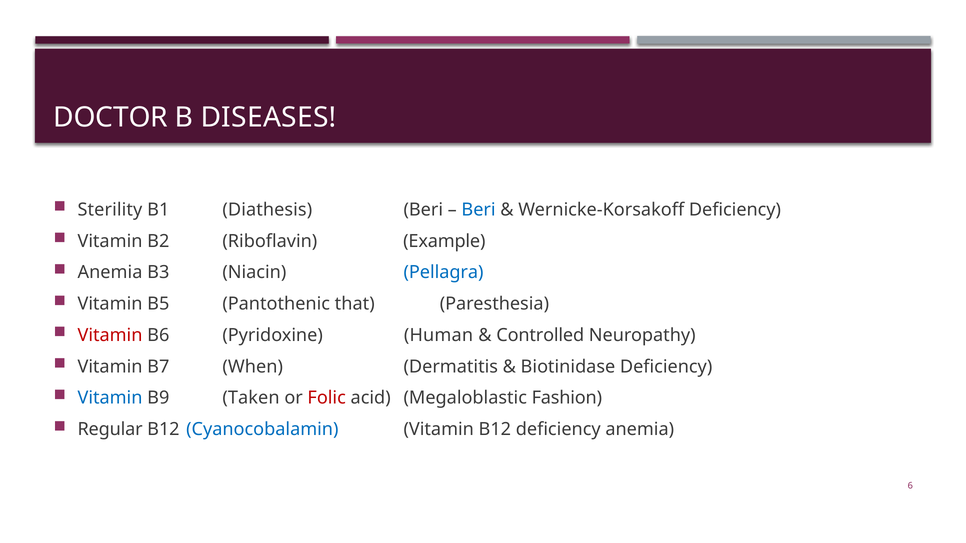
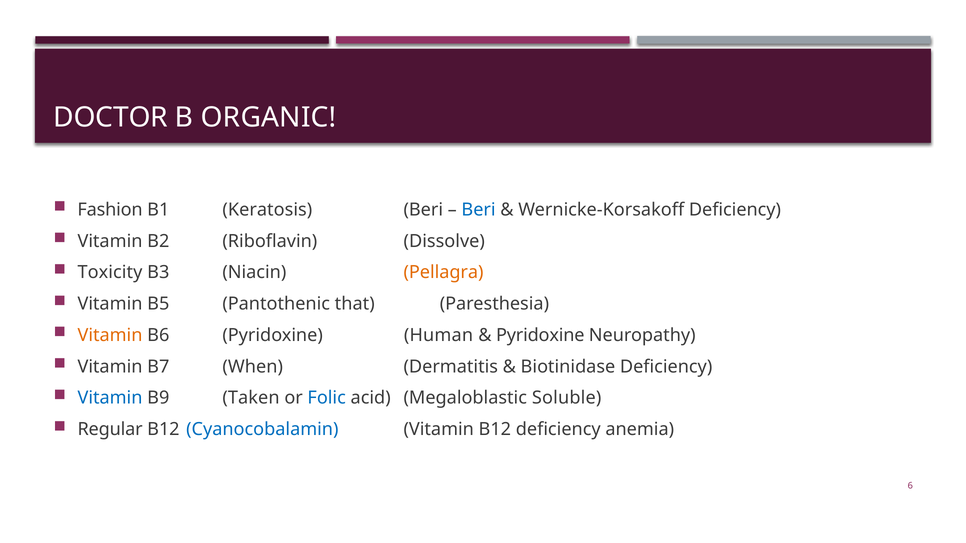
DISEASES: DISEASES -> ORGANIC (269, 117)
Sterility: Sterility -> Fashion (110, 210)
Diathesis: Diathesis -> Keratosis (267, 210)
Example: Example -> Dissolve (444, 241)
Anemia: Anemia -> Toxicity (110, 273)
Pellagra colour: blue -> orange (444, 273)
Vitamin colour: red -> orange (110, 335)
Controlled: Controlled -> Pyridoxine (540, 335)
Folic colour: red -> blue (327, 398)
Fashion: Fashion -> Soluble (567, 398)
